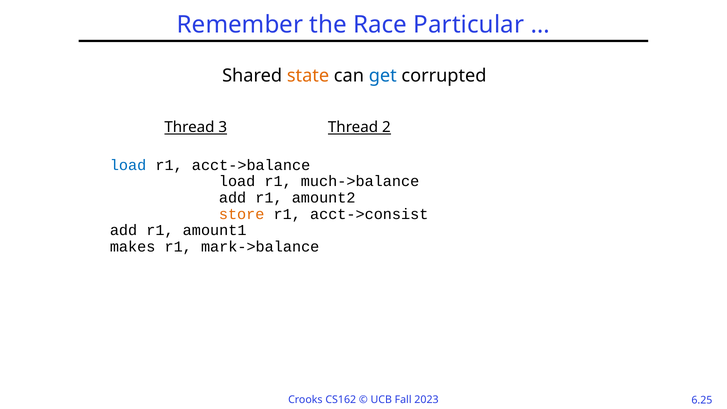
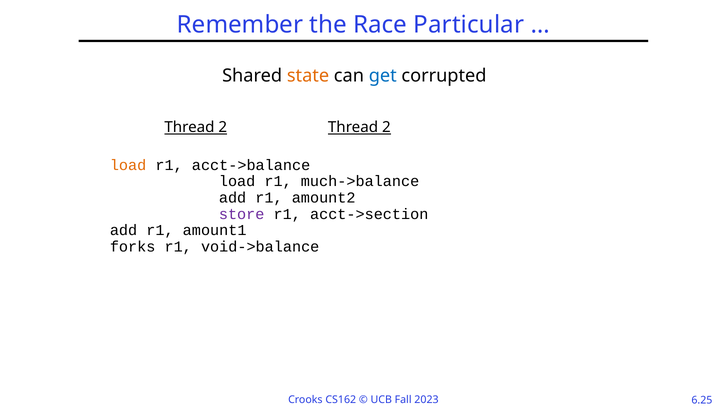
3: 3 -> 2 (223, 127)
load colour: blue -> orange (128, 165)
store colour: orange -> purple (242, 214)
acct->consist: acct->consist -> acct->section (369, 214)
makes: makes -> forks (133, 247)
mark->balance: mark->balance -> void->balance (260, 247)
